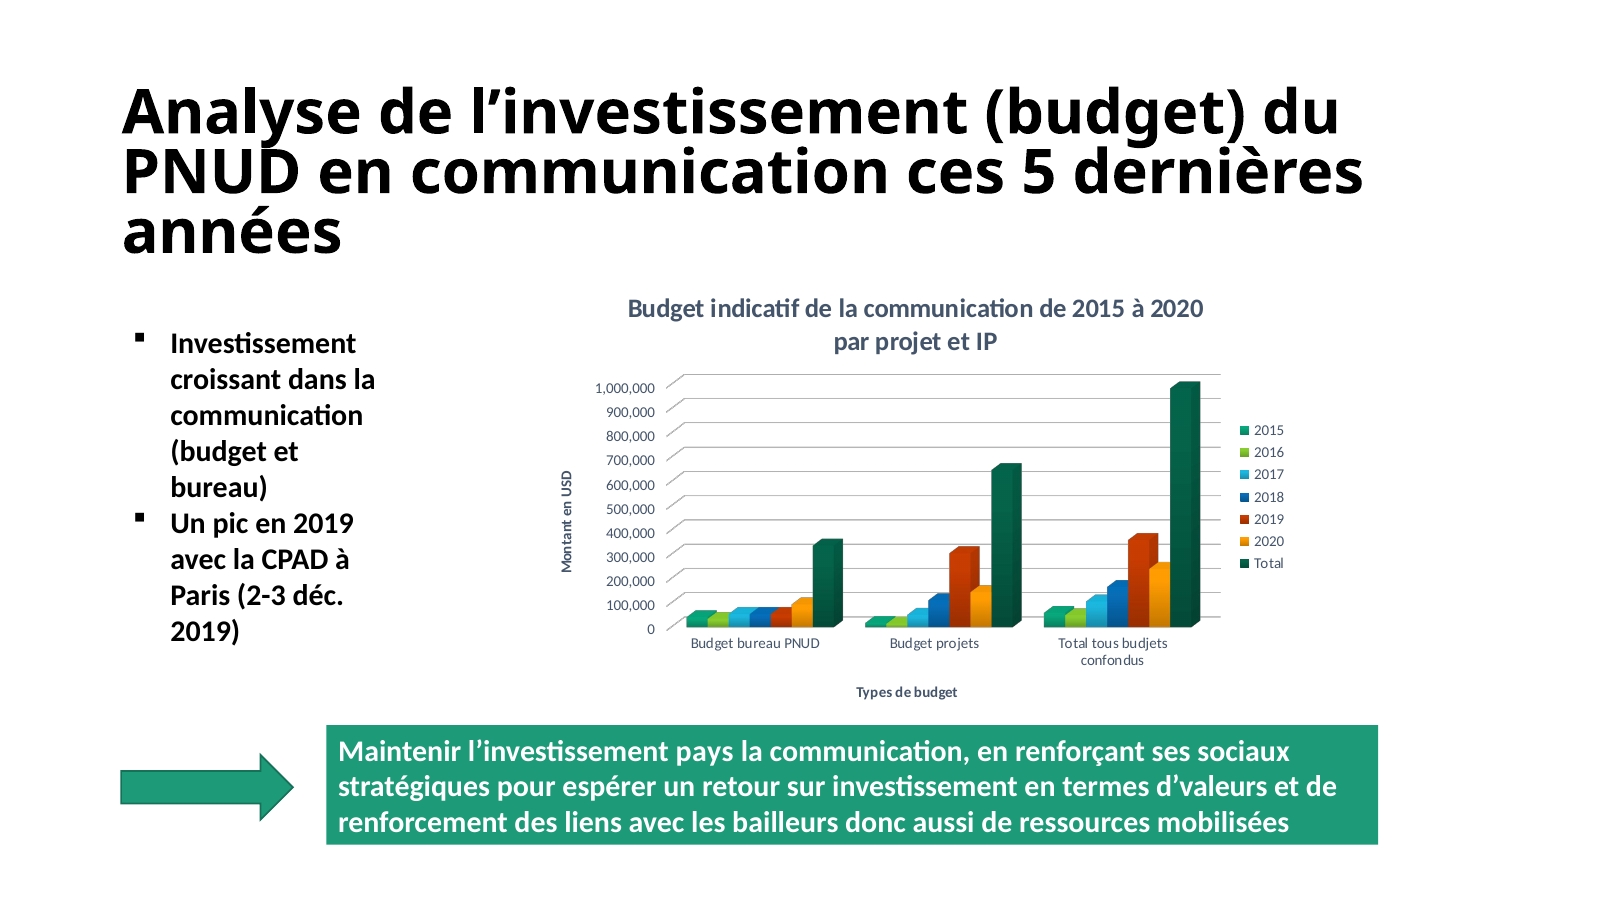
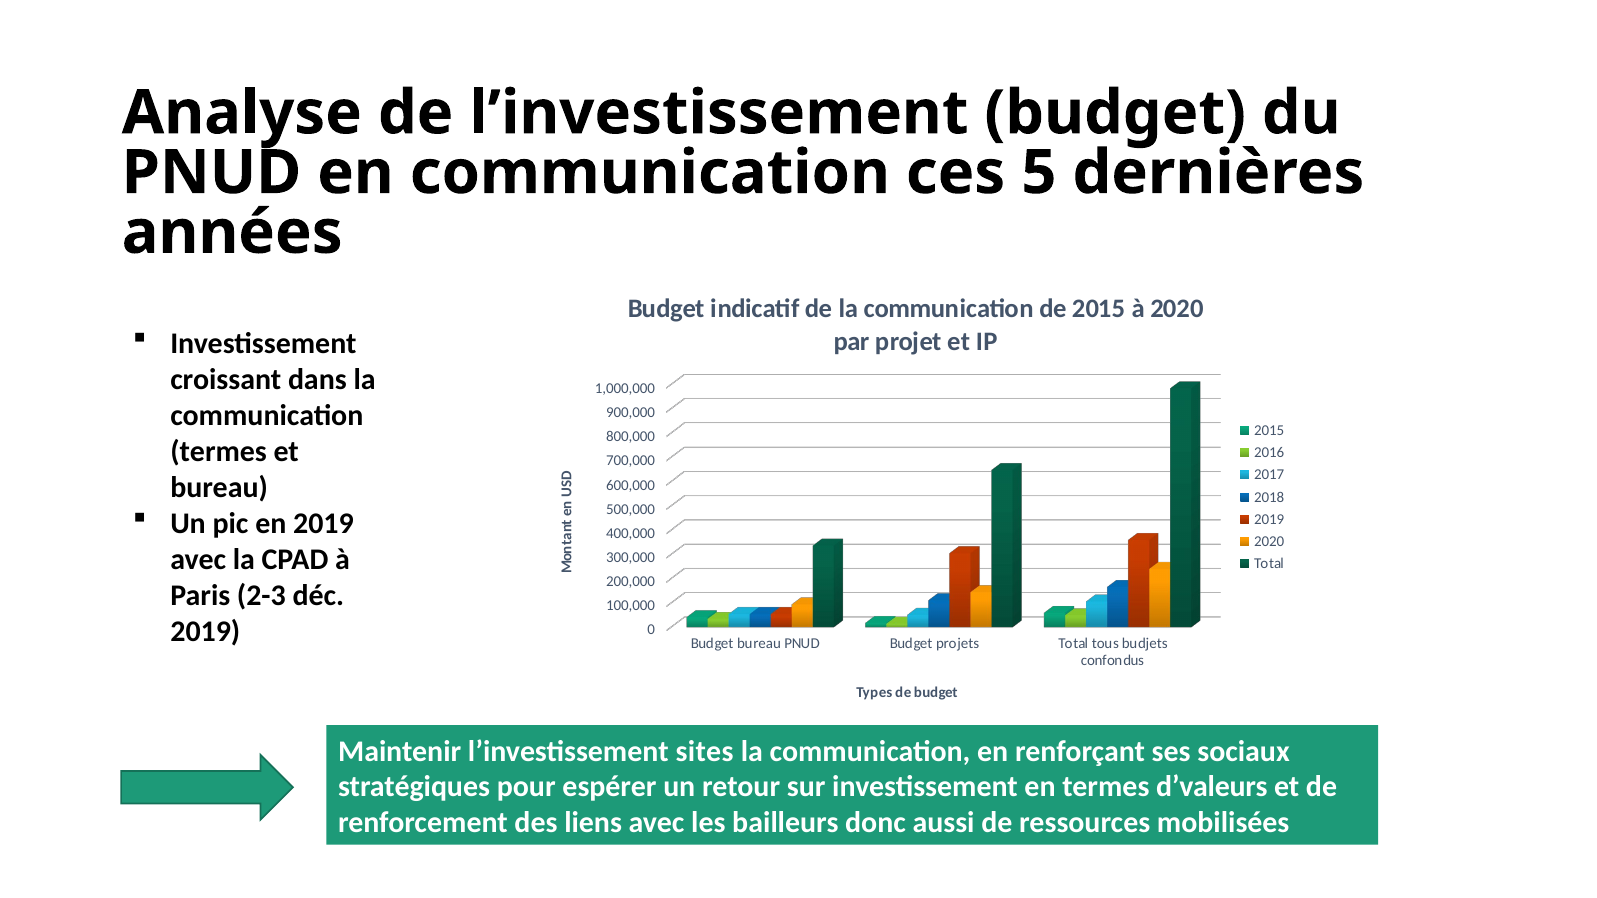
budget: budget -> termes (219, 452)
pays: pays -> sites (705, 751)
